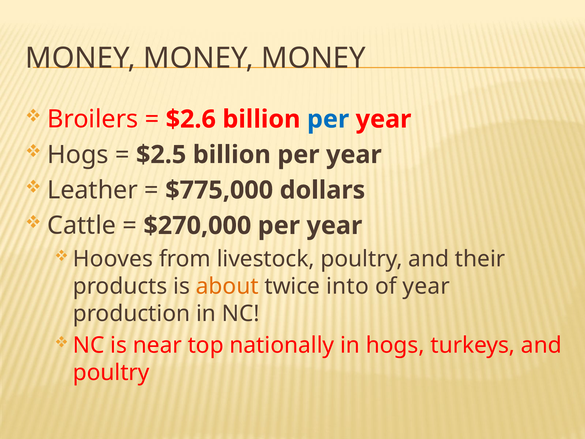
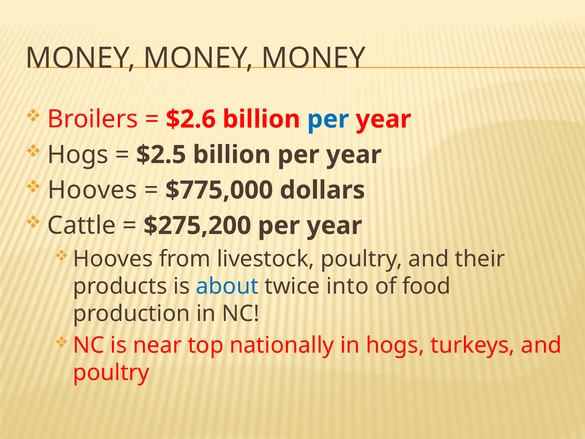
Leather: Leather -> Hooves (92, 190)
$270,000: $270,000 -> $275,200 (197, 226)
about colour: orange -> blue (227, 286)
of year: year -> food (426, 286)
